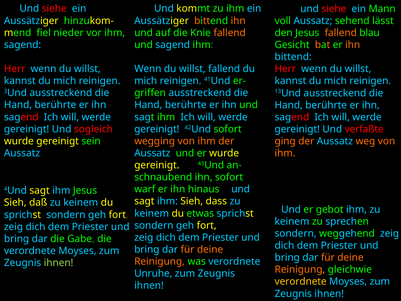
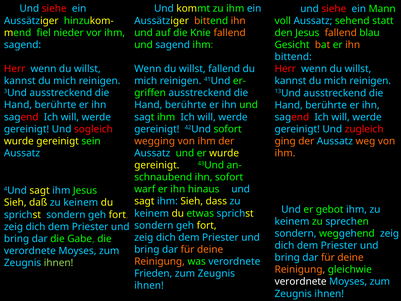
lässt: lässt -> statt (383, 21)
verfaßte: verfaßte -> zugleich (364, 129)
Unruhe: Unruhe -> Frieden (153, 273)
verordnete colour: yellow -> white (301, 281)
